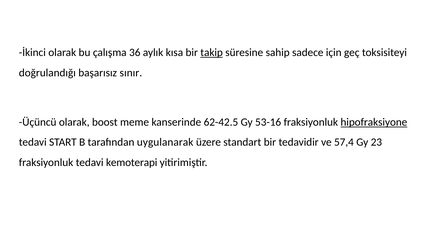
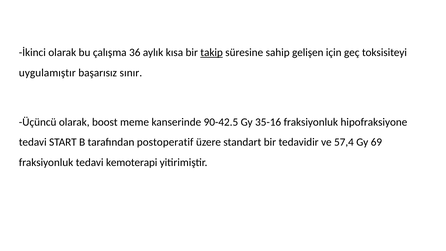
sadece: sadece -> gelişen (308, 53)
doğrulandığı: doğrulandığı -> uygulamıştır (47, 73)
62-42.5: 62-42.5 -> 90-42.5 (221, 122)
53-16: 53-16 -> 35-16 (268, 122)
hipofraksiyone underline: present -> none (374, 122)
uygulanarak: uygulanarak -> postoperatif (165, 142)
23: 23 -> 69 (376, 142)
